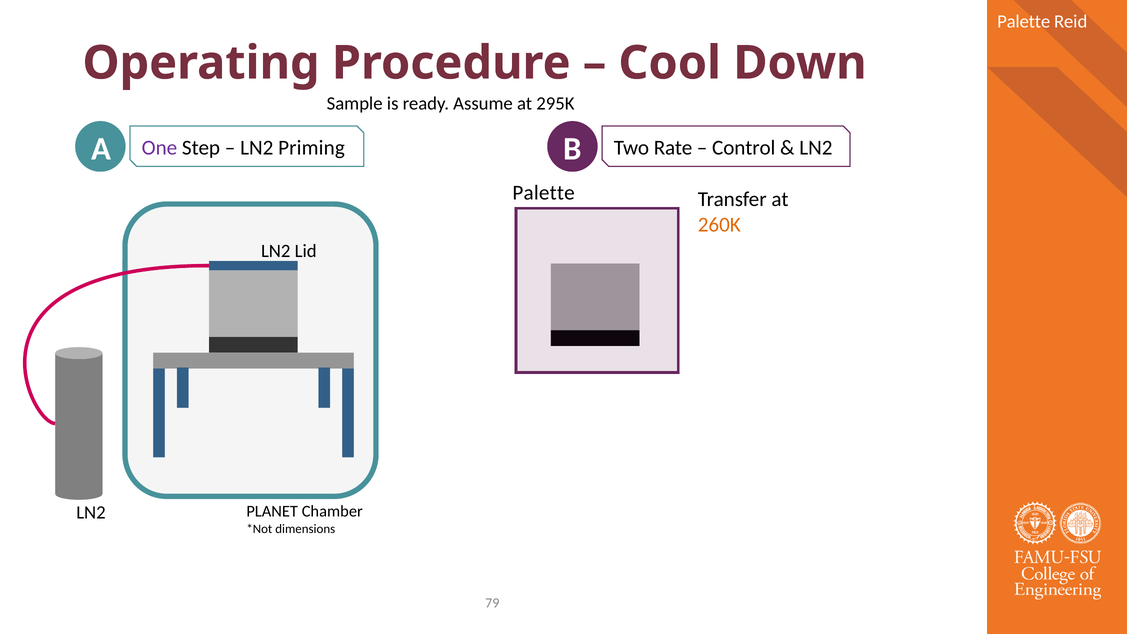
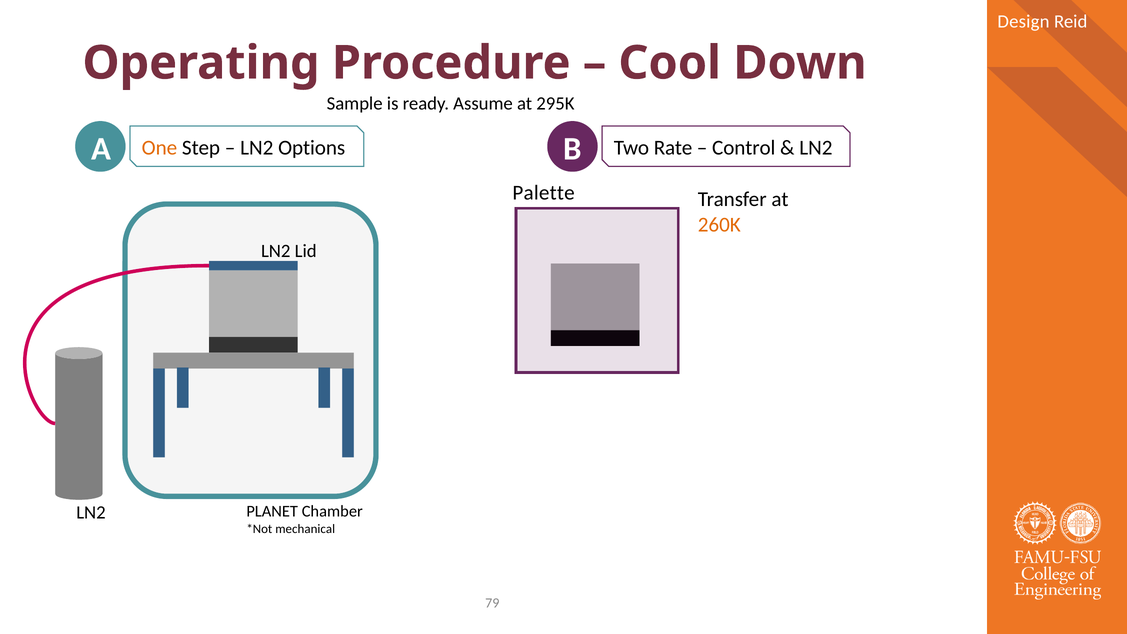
Palette: Palette -> Design (1024, 21)
One colour: purple -> orange (159, 148)
Priming: Priming -> Options (312, 148)
dimensions: dimensions -> mechanical (305, 529)
